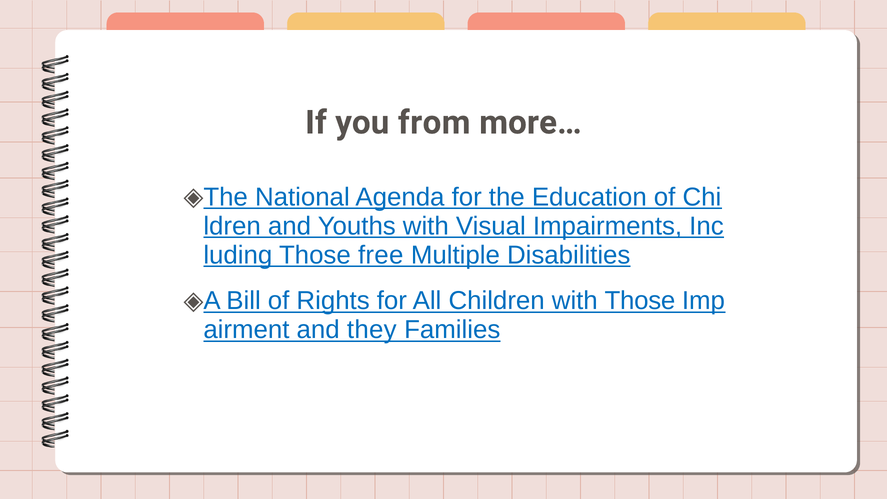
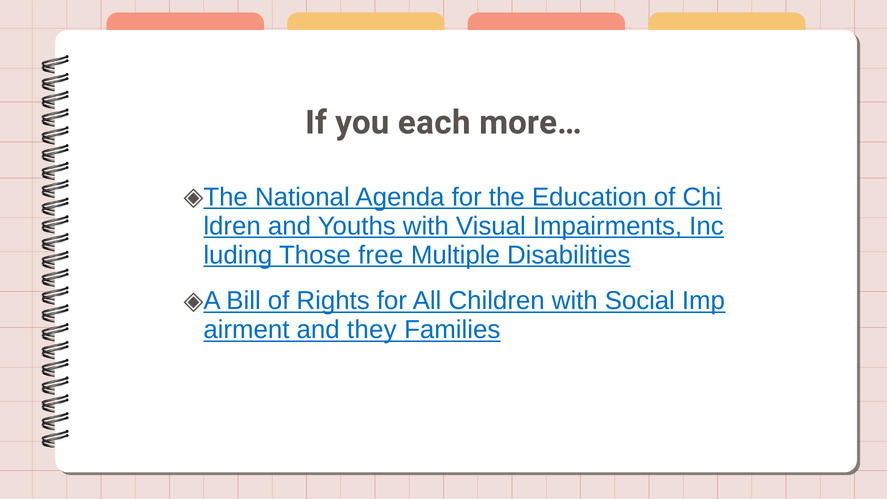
from: from -> each (434, 123)
with Those: Those -> Social (640, 301)
